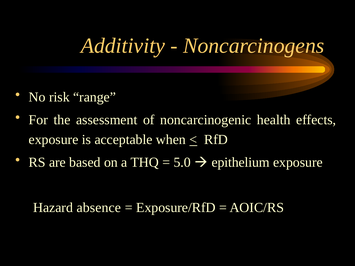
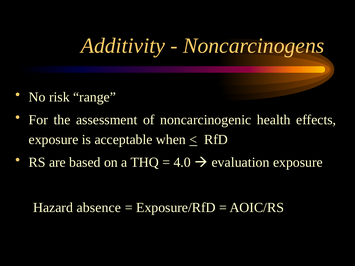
5.0: 5.0 -> 4.0 (182, 162)
epithelium: epithelium -> evaluation (241, 162)
